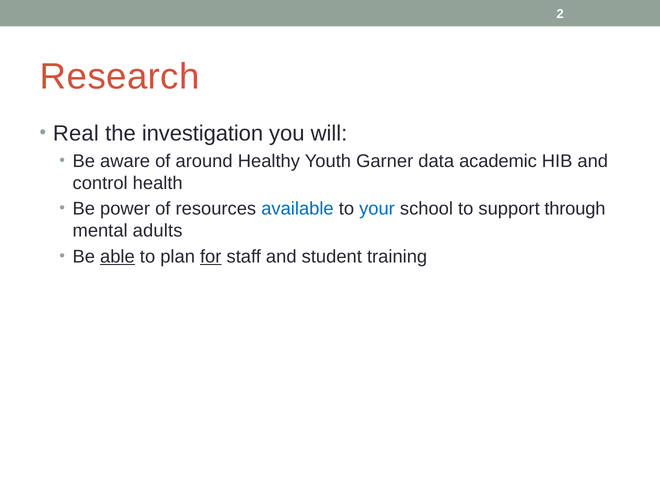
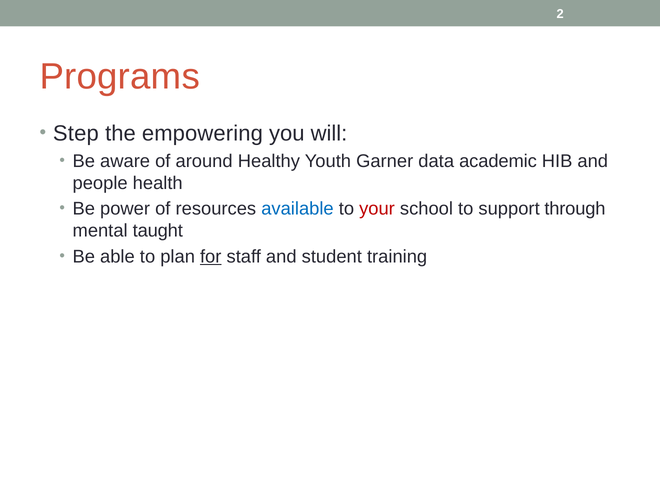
Research: Research -> Programs (120, 77)
Real: Real -> Step (76, 134)
investigation: investigation -> empowering (202, 134)
control: control -> people (100, 183)
your colour: blue -> red (377, 209)
adults: adults -> taught (158, 231)
able underline: present -> none (117, 257)
